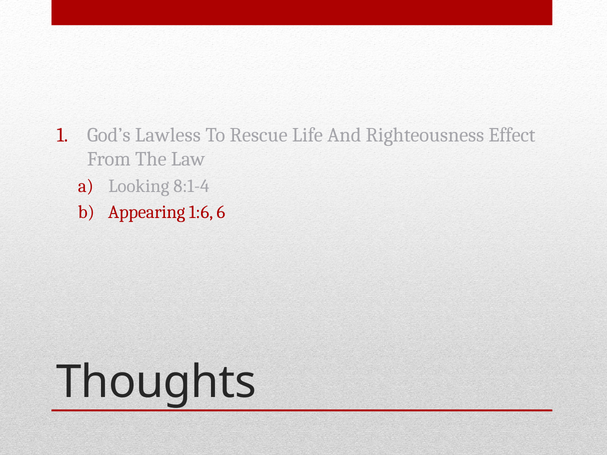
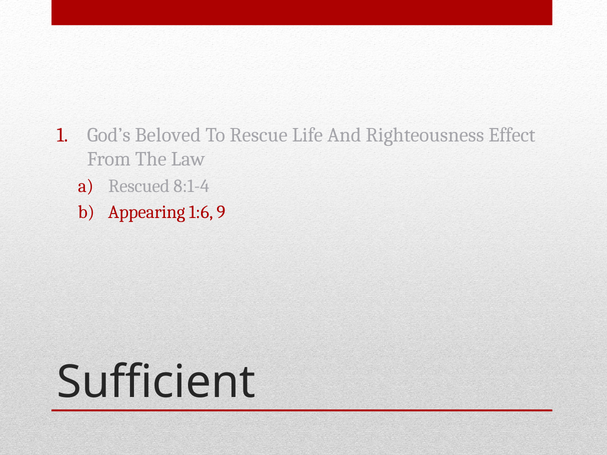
Lawless: Lawless -> Beloved (168, 135)
Looking: Looking -> Rescued (139, 186)
6: 6 -> 9 (221, 212)
Thoughts: Thoughts -> Sufficient (156, 383)
